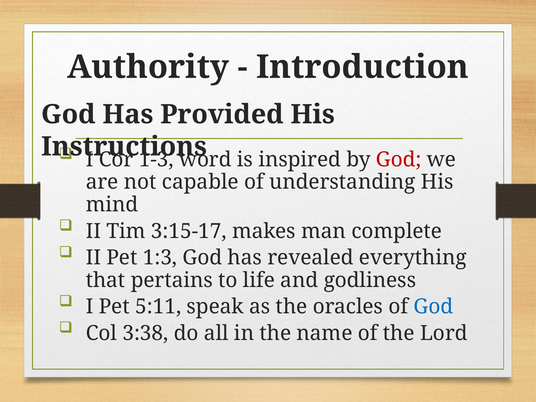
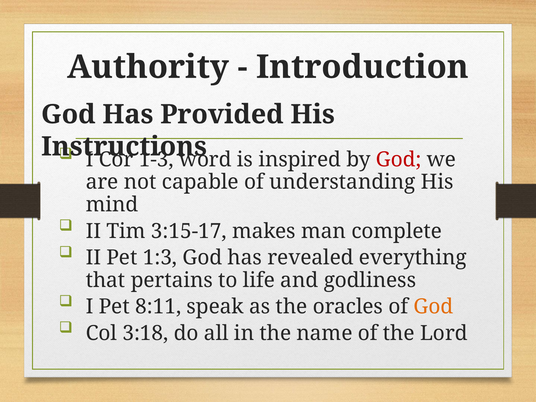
5:11: 5:11 -> 8:11 (158, 307)
God colour: blue -> orange (433, 307)
3:38: 3:38 -> 3:18 (145, 333)
